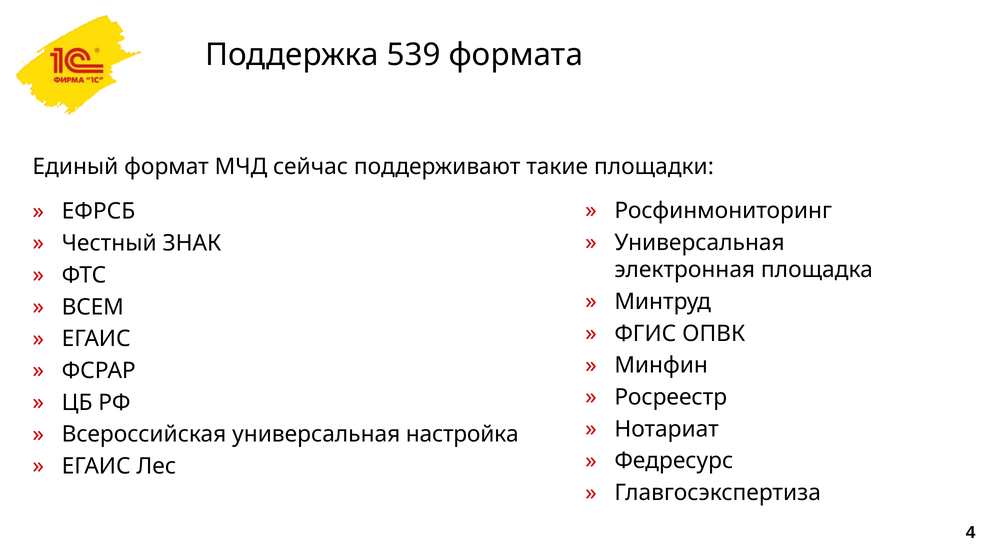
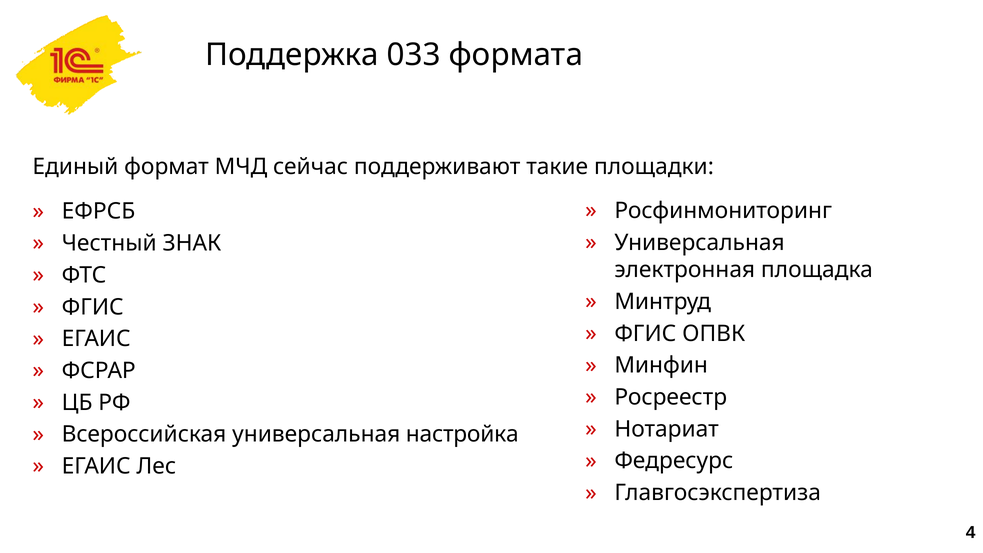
539: 539 -> 033 (414, 55)
ВСЕМ: ВСЕМ -> ФГИС (93, 307)
